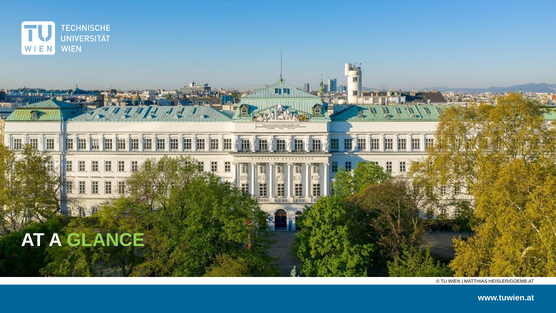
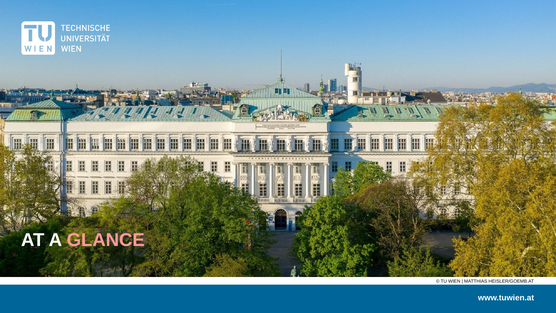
GLANCE colour: light green -> pink (106, 240)
